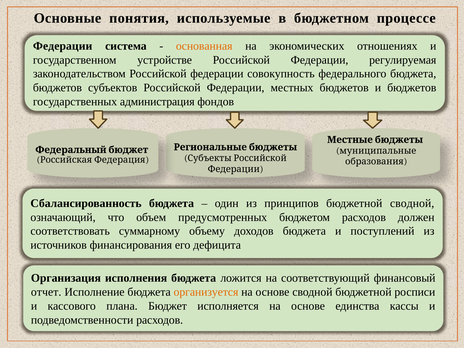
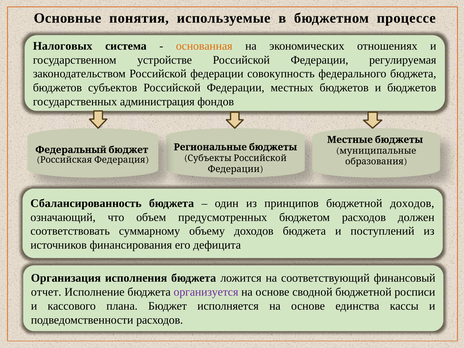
Федерации: Федерации -> Налоговых (63, 46)
бюджетной сводной: сводной -> доходов (412, 203)
организуется colour: orange -> purple (206, 292)
